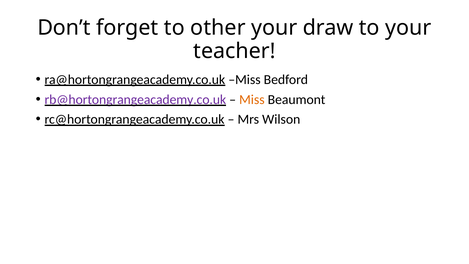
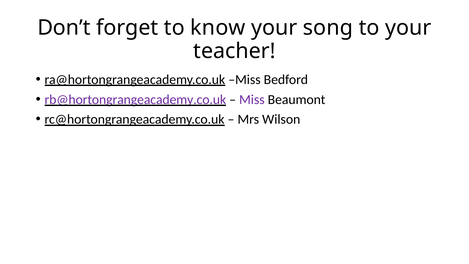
other: other -> know (218, 28)
draw: draw -> song (328, 28)
Miss colour: orange -> purple (252, 99)
